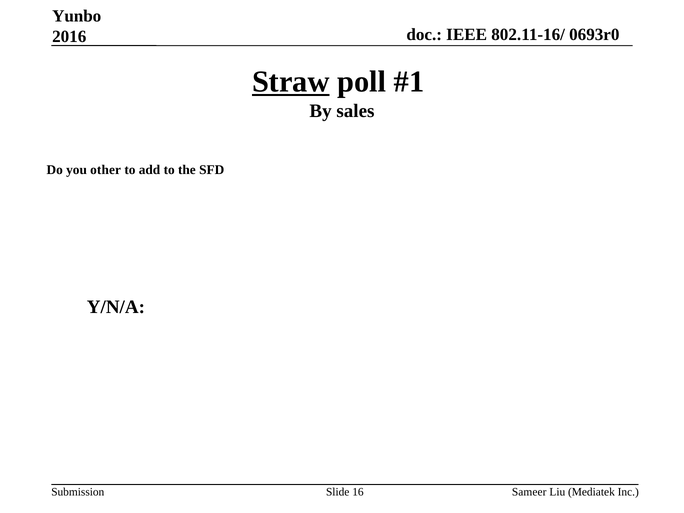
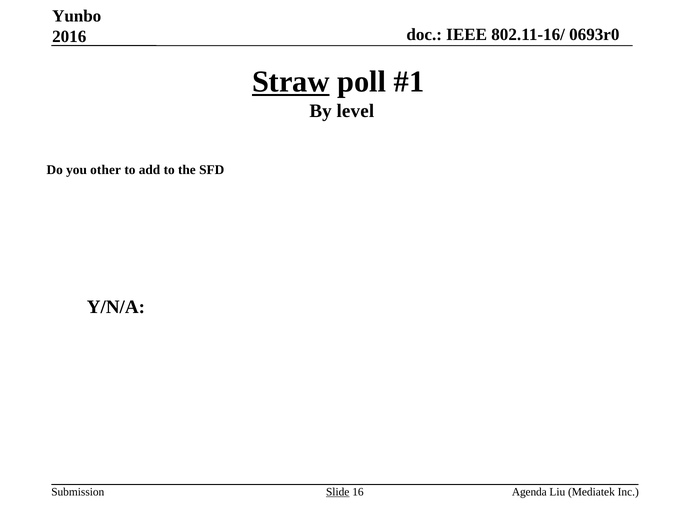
sales: sales -> level (355, 111)
Slide underline: none -> present (338, 492)
Sameer: Sameer -> Agenda (529, 492)
